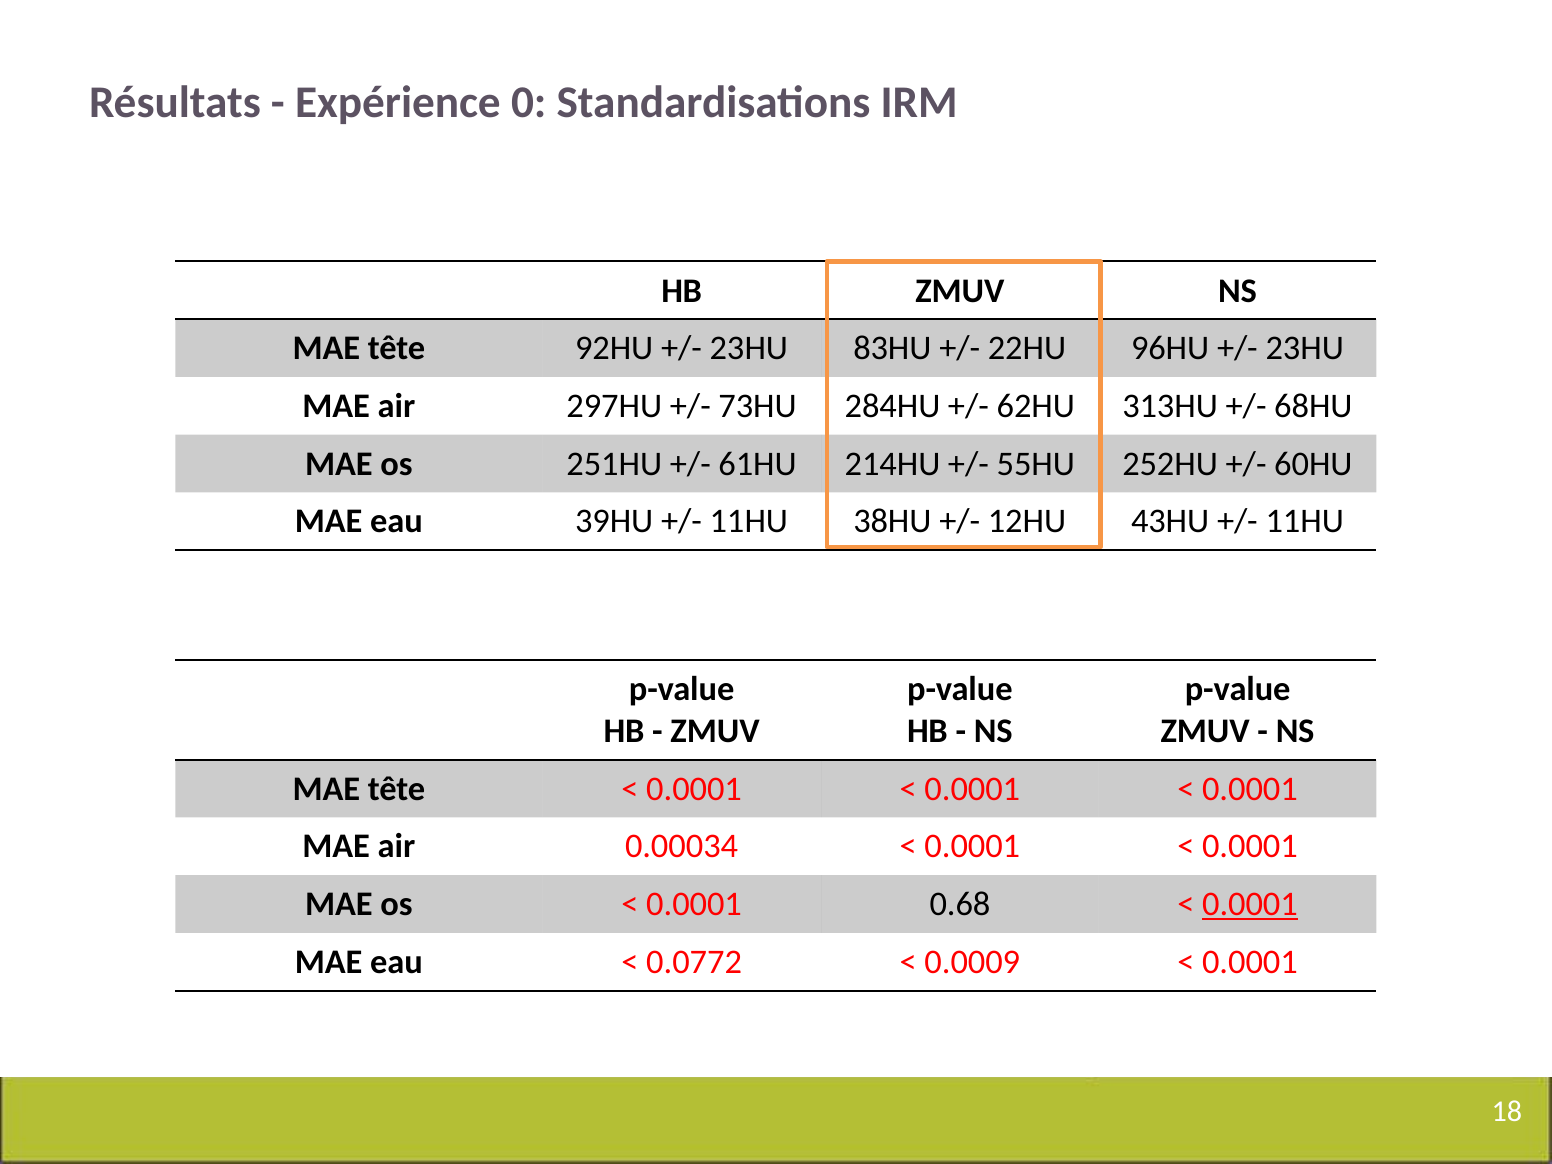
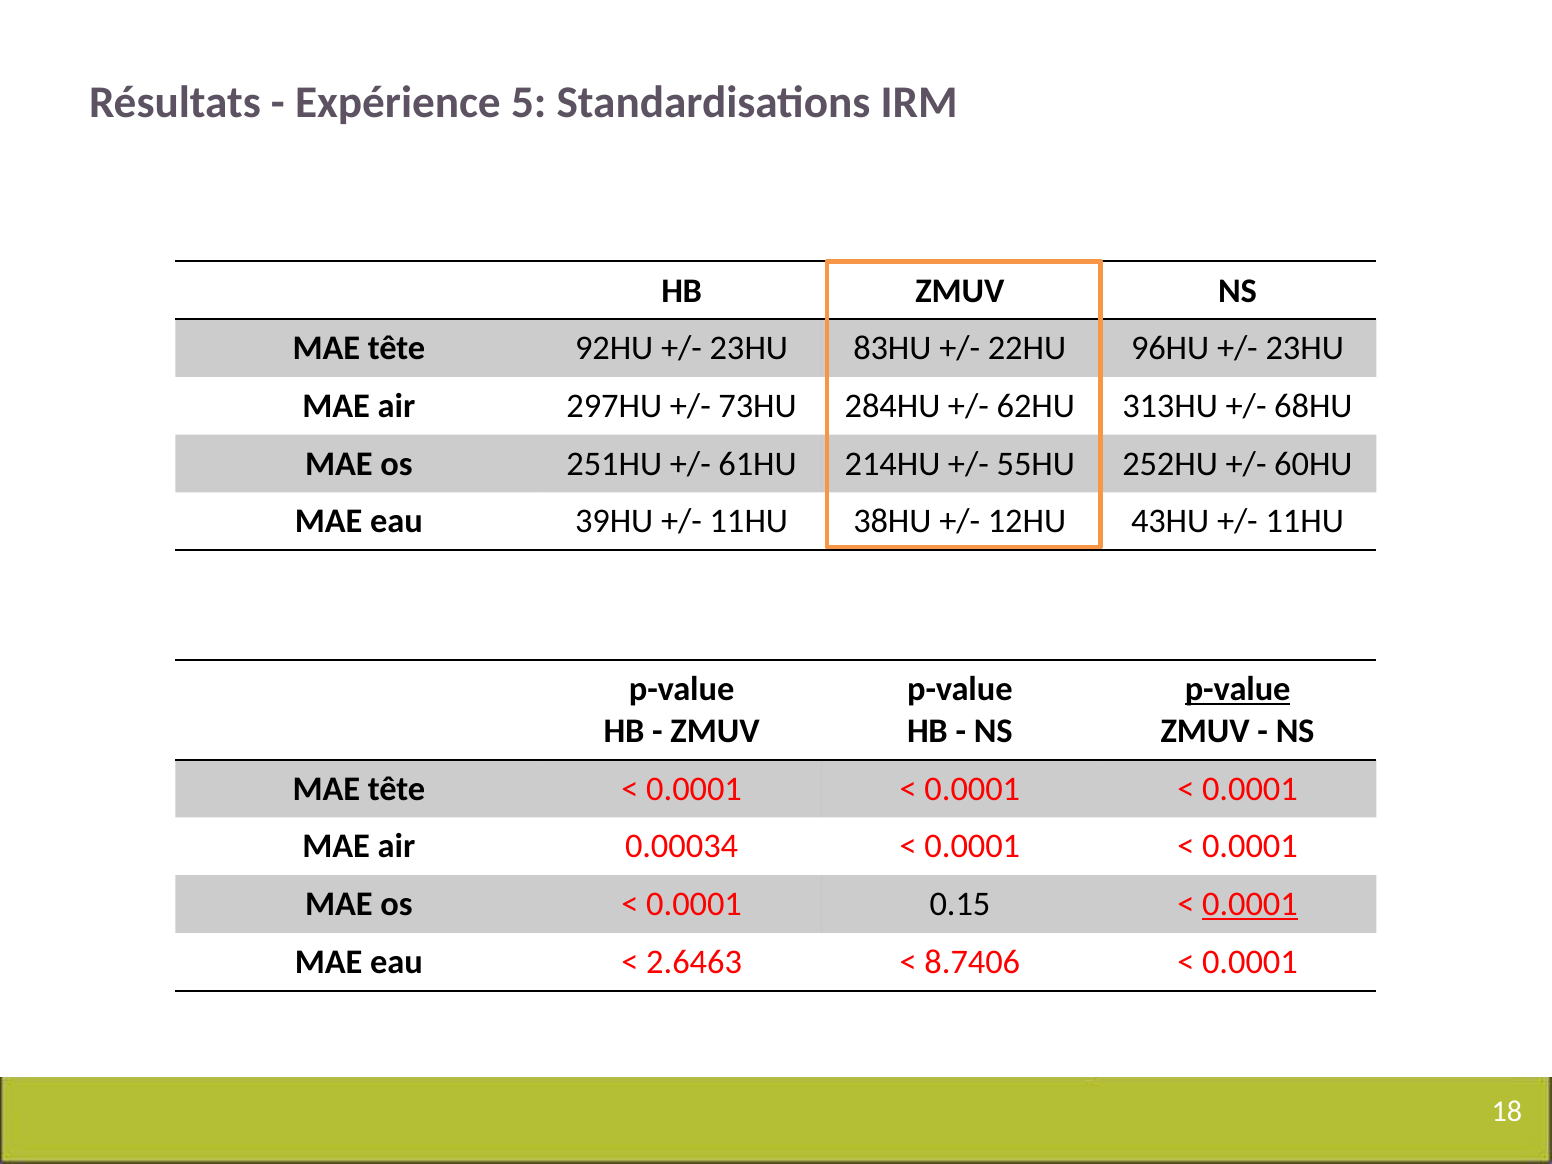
0: 0 -> 5 (529, 103)
p-value underline: none -> present (1238, 689)
0.68: 0.68 -> 0.15 (960, 904)
0.0772: 0.0772 -> 2.6463 (694, 962)
0.0009: 0.0009 -> 8.7406 (972, 962)
